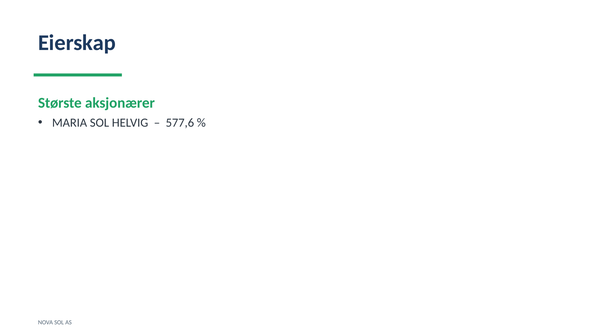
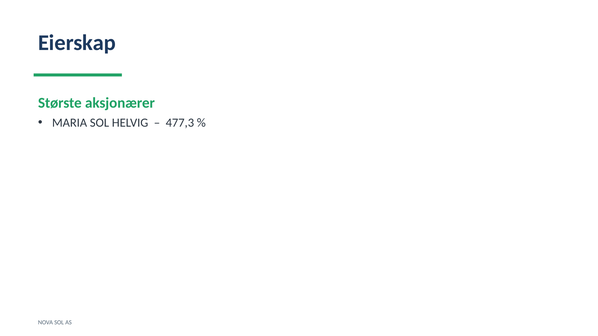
577,6: 577,6 -> 477,3 (180, 123)
